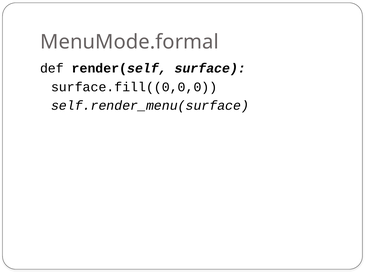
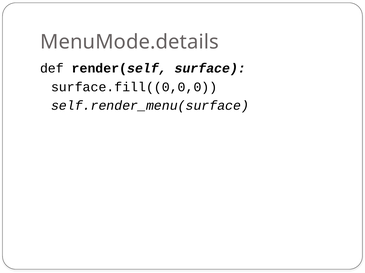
MenuMode.formal: MenuMode.formal -> MenuMode.details (129, 42)
